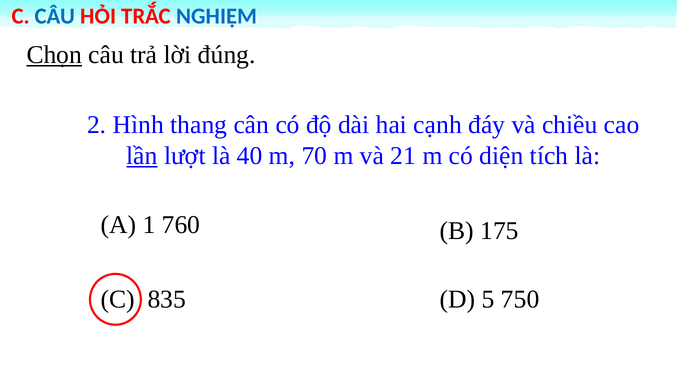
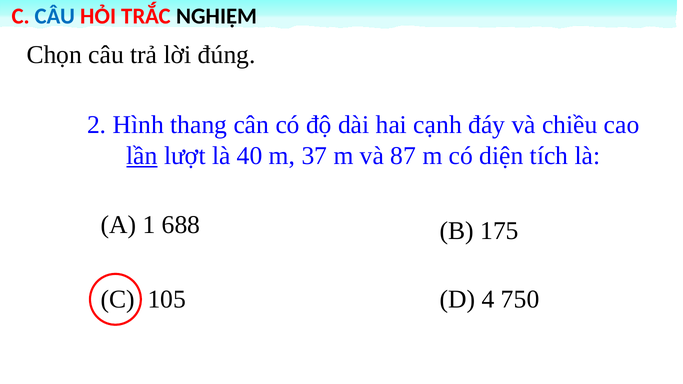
NGHIỆM colour: blue -> black (217, 16)
Chọn underline: present -> none (54, 55)
70: 70 -> 37 (314, 156)
21: 21 -> 87 (403, 156)
760: 760 -> 688 (181, 225)
835: 835 -> 105 (167, 299)
5: 5 -> 4 (488, 299)
